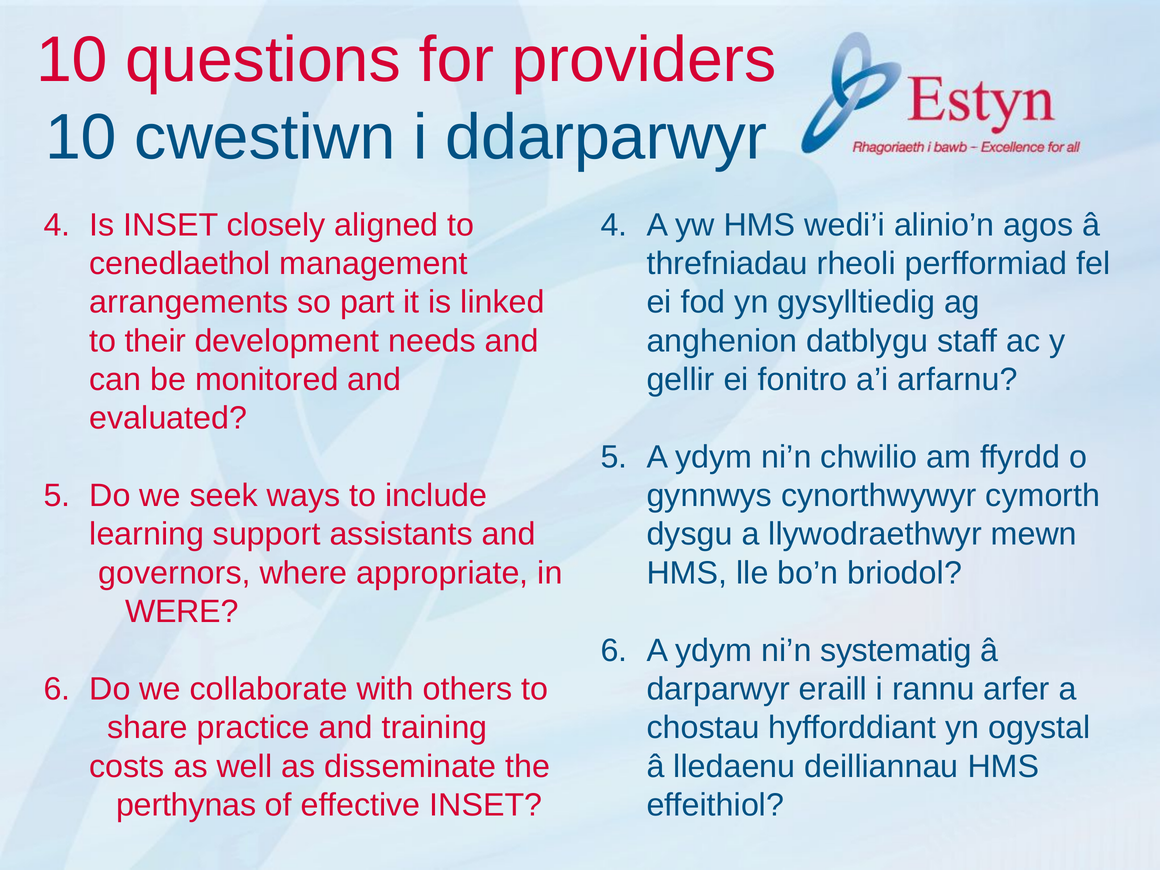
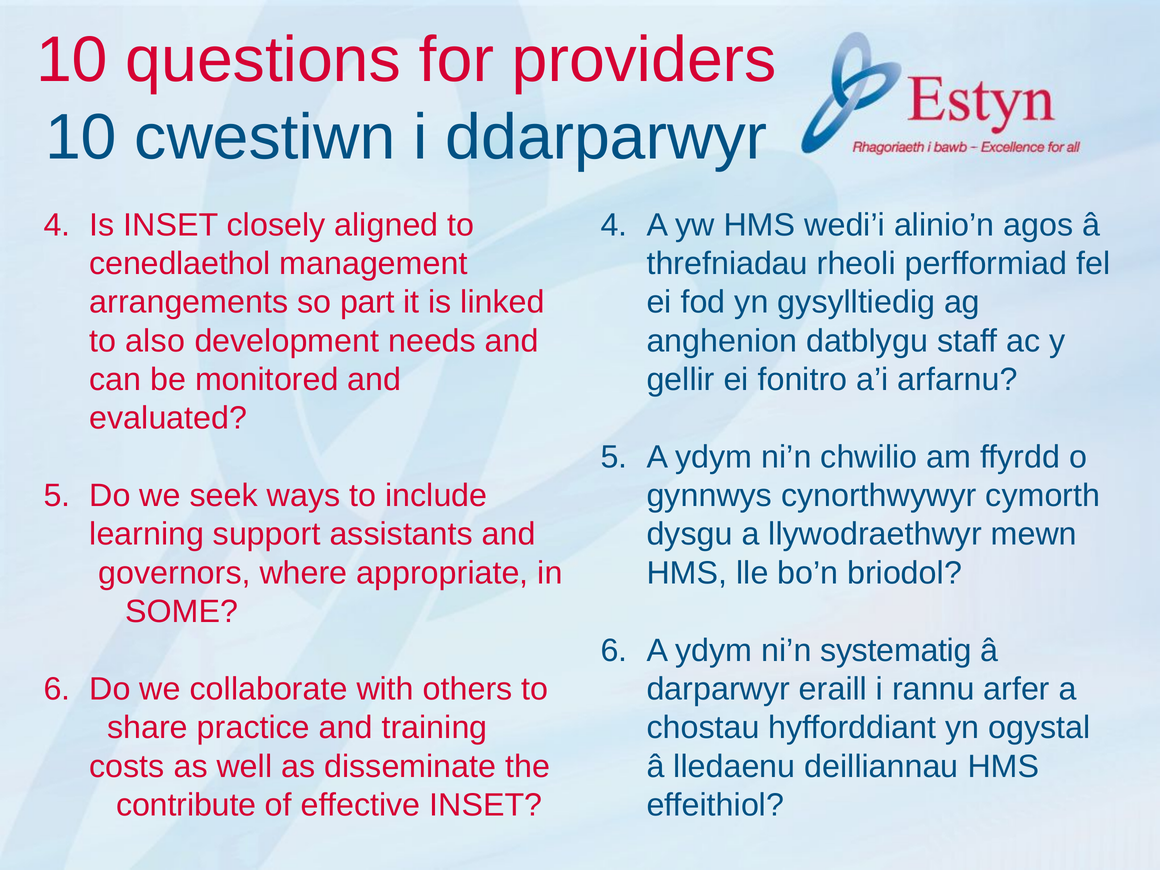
their: their -> also (155, 341)
WERE: WERE -> SOME (182, 612)
perthynas: perthynas -> contribute (186, 805)
